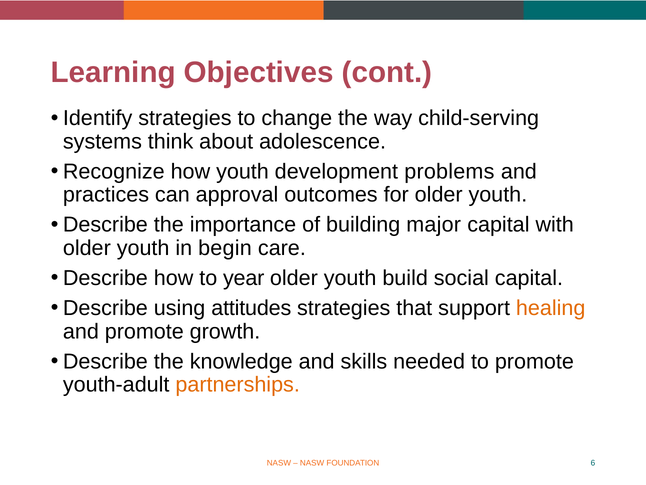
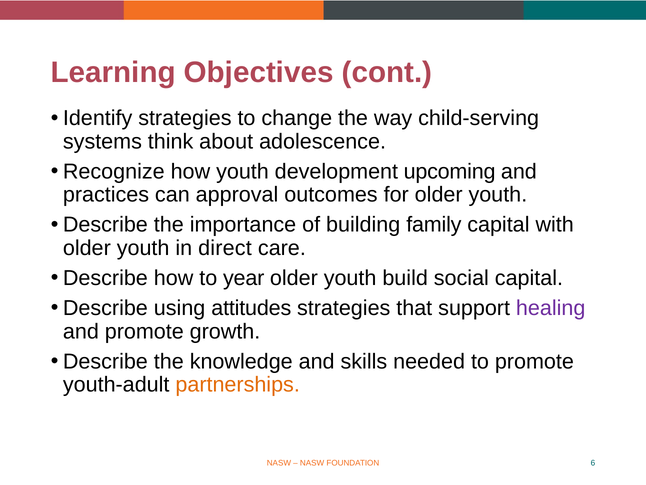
problems: problems -> upcoming (450, 171)
major: major -> family (434, 225)
begin: begin -> direct (225, 248)
healing colour: orange -> purple (551, 308)
